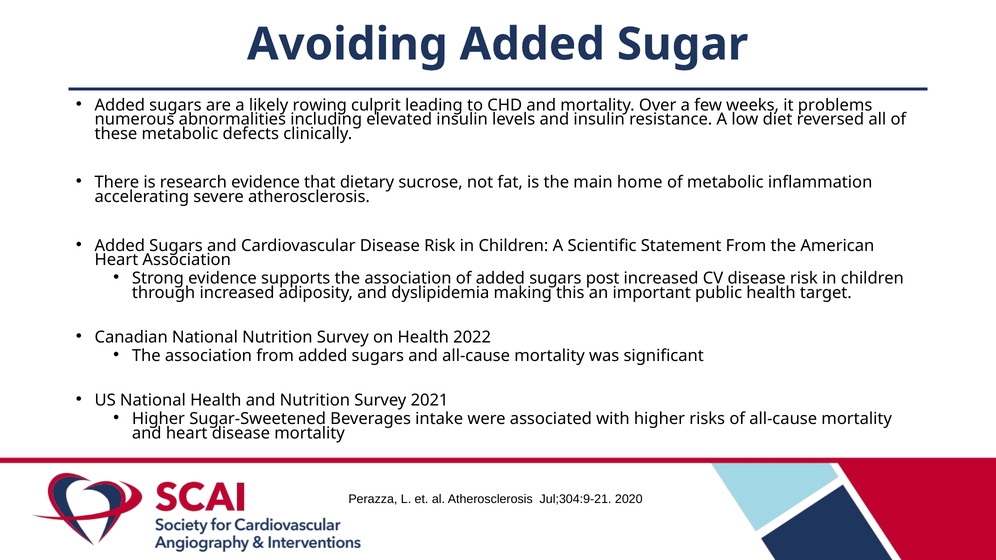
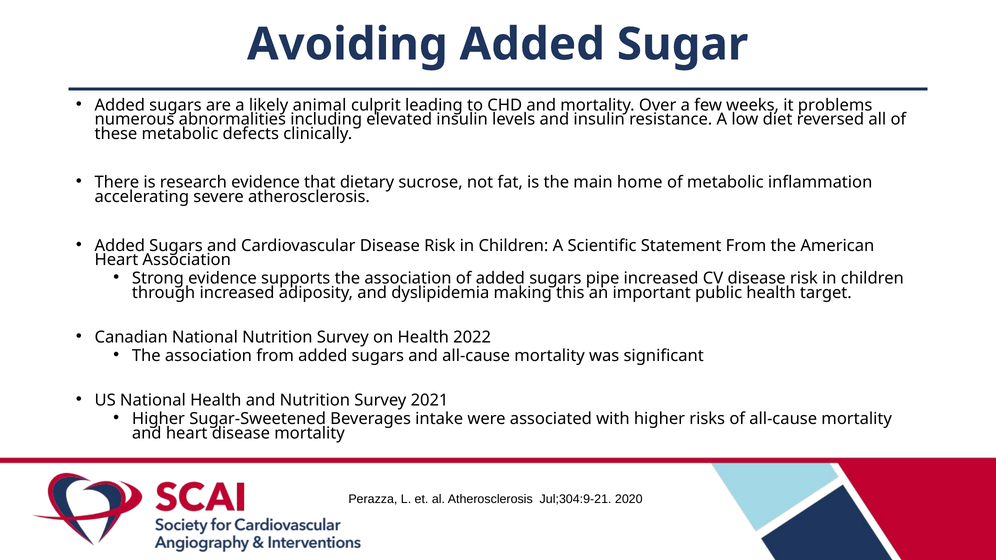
rowing: rowing -> animal (320, 105)
post: post -> pipe (603, 278)
